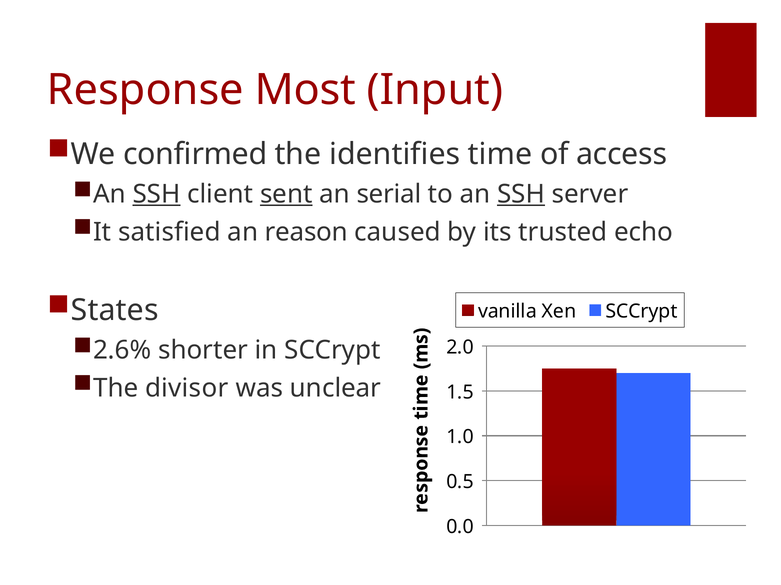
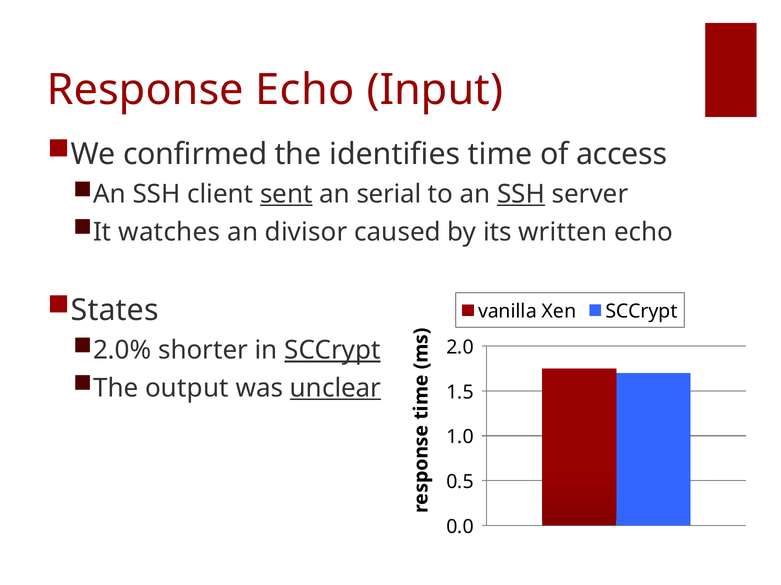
Response Most: Most -> Echo (305, 90)
SSH underline: present -> none (156, 194)
satisfied: satisfied -> watches (169, 232)
reason: reason -> divisor (306, 232)
trusted: trusted -> written (563, 232)
2.6%: 2.6% -> 2.0% (122, 351)
SCCrypt underline: none -> present (332, 351)
divisor: divisor -> output (187, 389)
unclear underline: none -> present (336, 389)
